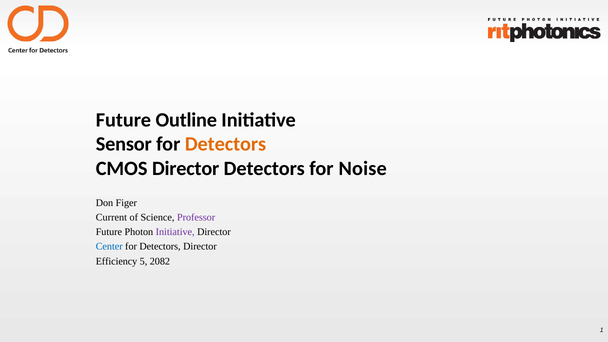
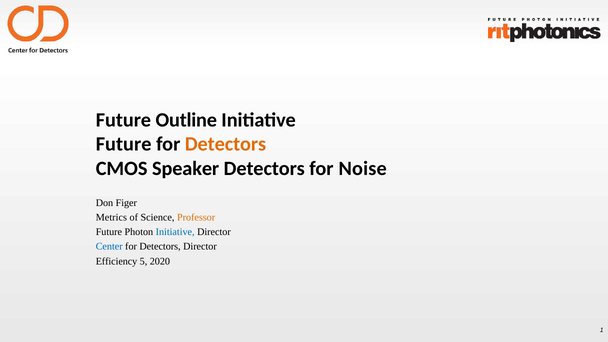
Sensor: Sensor -> Future (124, 144)
CMOS Director: Director -> Speaker (186, 169)
Current: Current -> Metrics (111, 217)
Professor colour: purple -> orange (196, 217)
Initiative colour: purple -> blue (175, 232)
2082: 2082 -> 2020 (160, 261)
